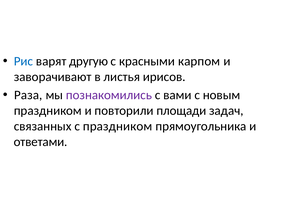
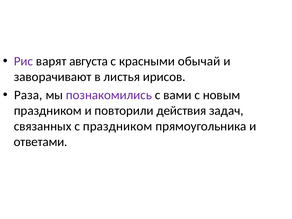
Рис colour: blue -> purple (23, 61)
другую: другую -> августа (89, 61)
карпом: карпом -> обычай (199, 61)
площади: площади -> действия (181, 111)
